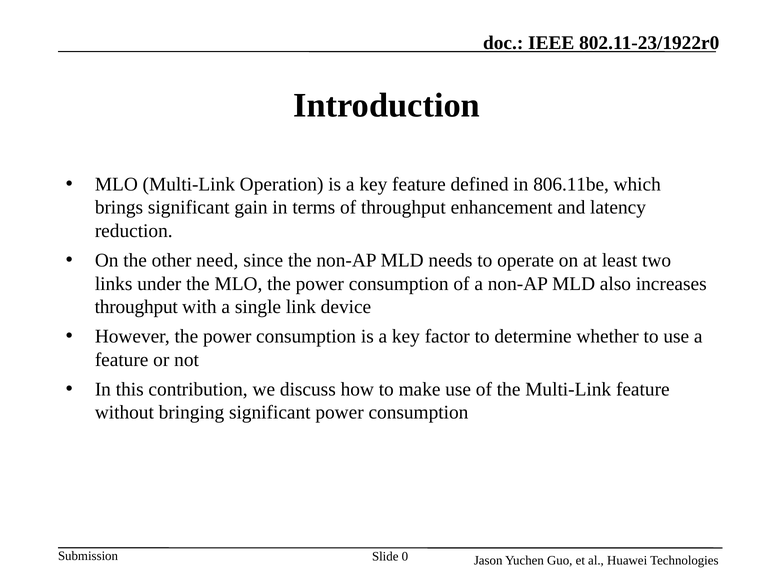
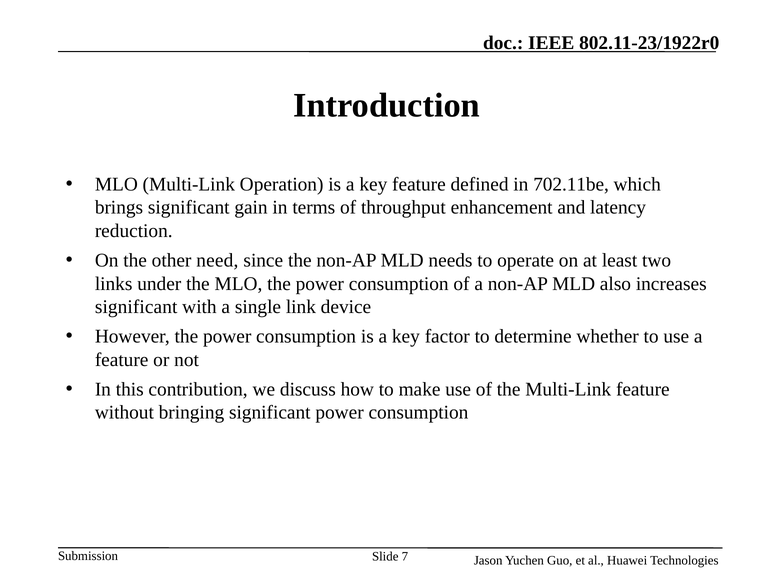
806.11be: 806.11be -> 702.11be (571, 185)
throughput: throughput -> significant (136, 307)
0: 0 -> 7 (405, 557)
